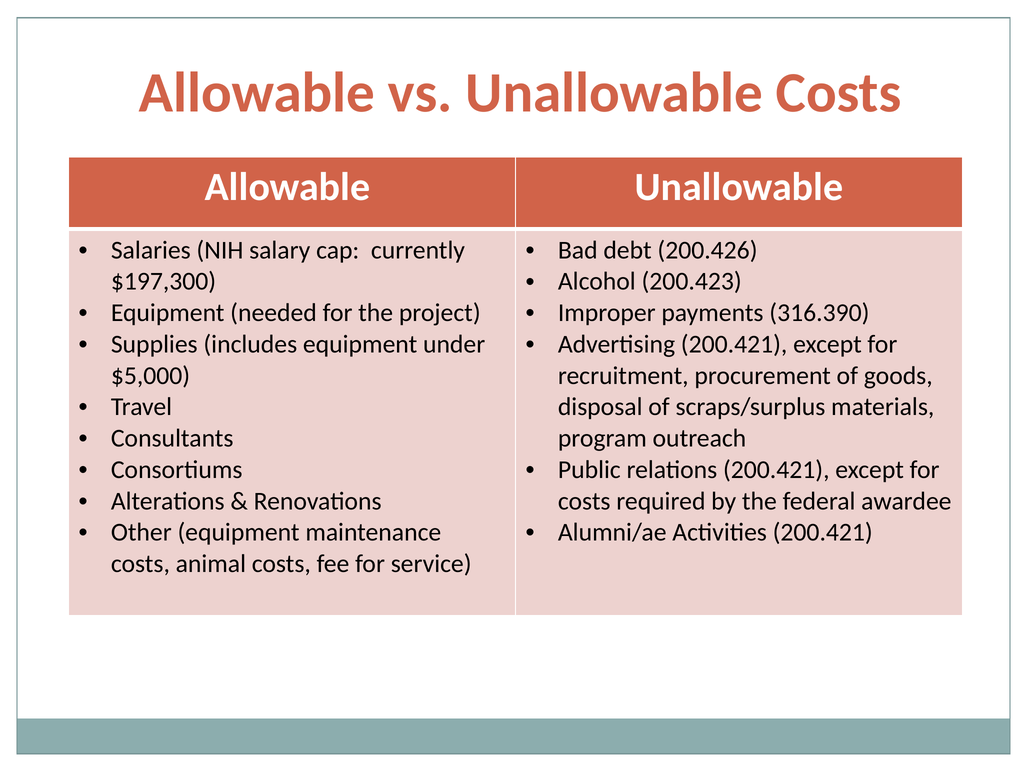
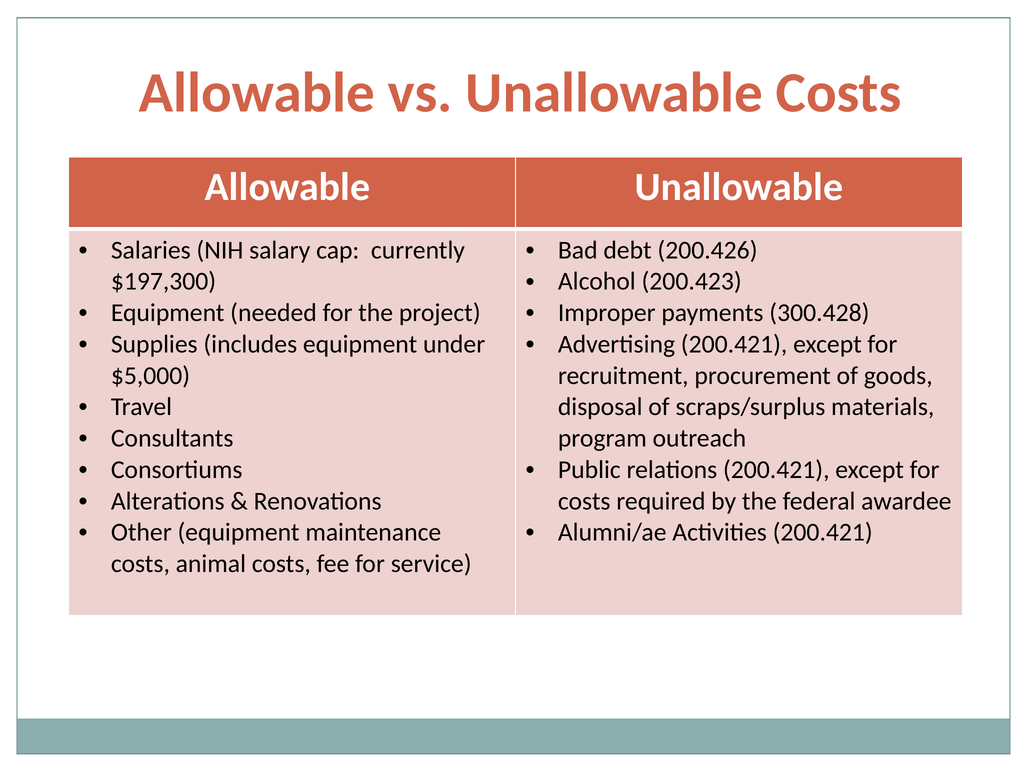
316.390: 316.390 -> 300.428 (819, 313)
